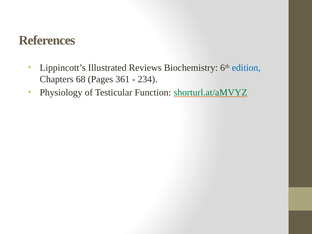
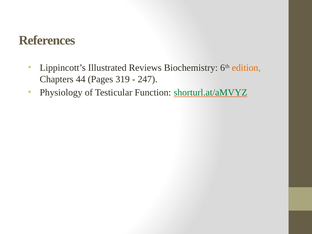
edition colour: blue -> orange (246, 68)
68: 68 -> 44 (81, 79)
361: 361 -> 319 (123, 79)
234: 234 -> 247 (148, 79)
